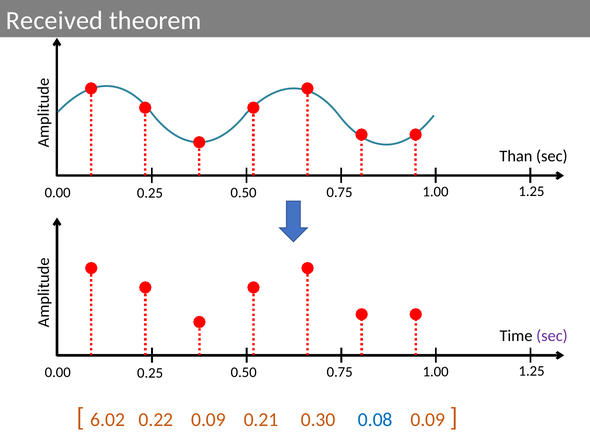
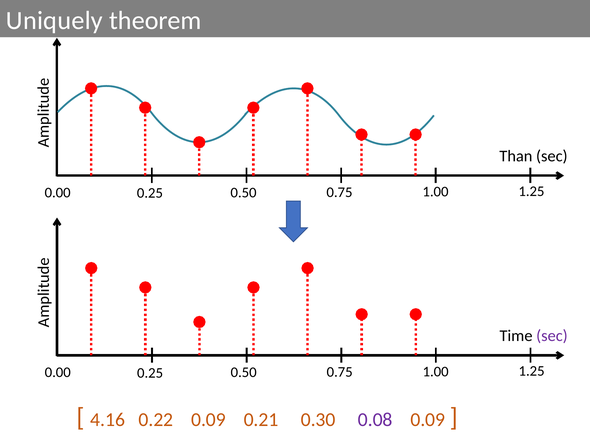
Received: Received -> Uniquely (54, 20)
6.02: 6.02 -> 4.16 (108, 420)
0.08 colour: blue -> purple (375, 420)
